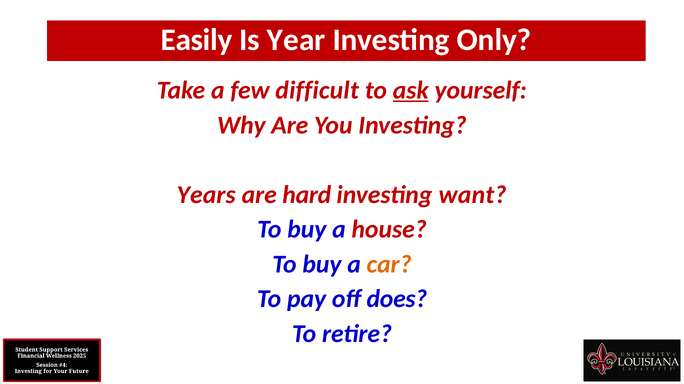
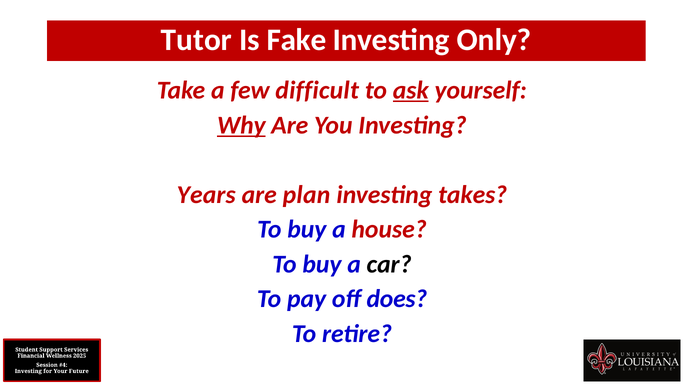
Easily: Easily -> Tutor (196, 40)
Year: Year -> Fake (296, 40)
Why underline: none -> present (241, 125)
hard: hard -> plan (307, 195)
want: want -> takes (473, 195)
car colour: orange -> black (389, 265)
